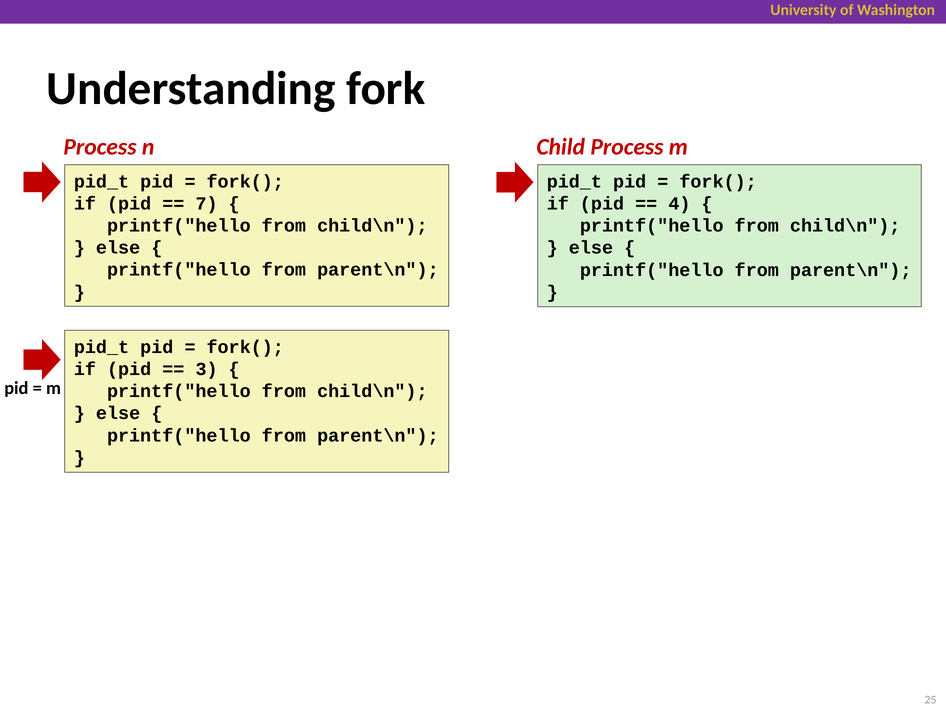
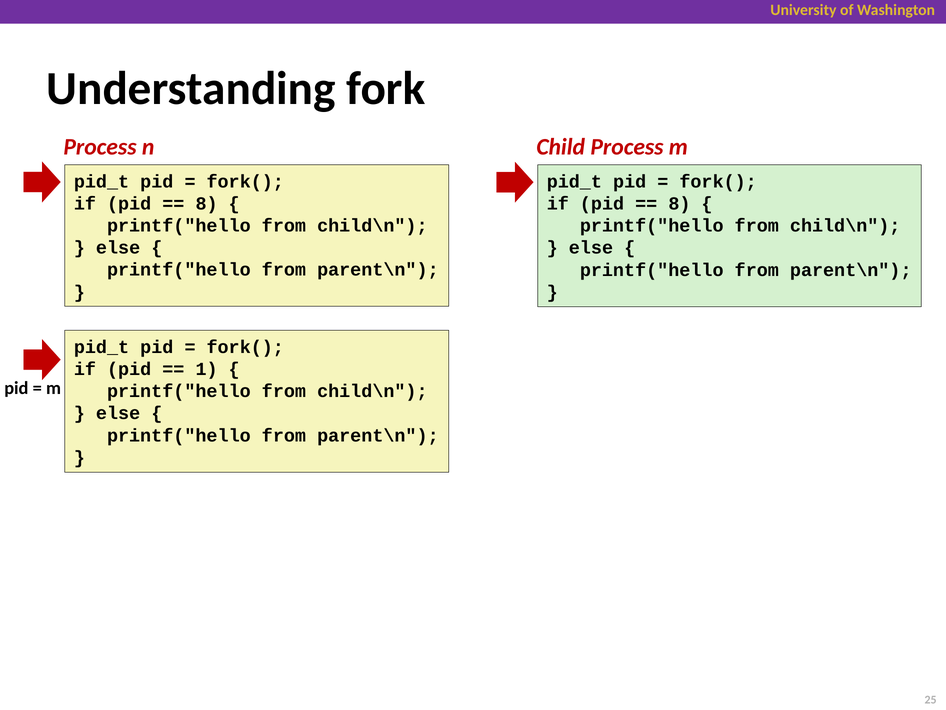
7: 7 -> 8 (207, 203)
4: 4 -> 8 (679, 204)
3: 3 -> 1 (207, 369)
